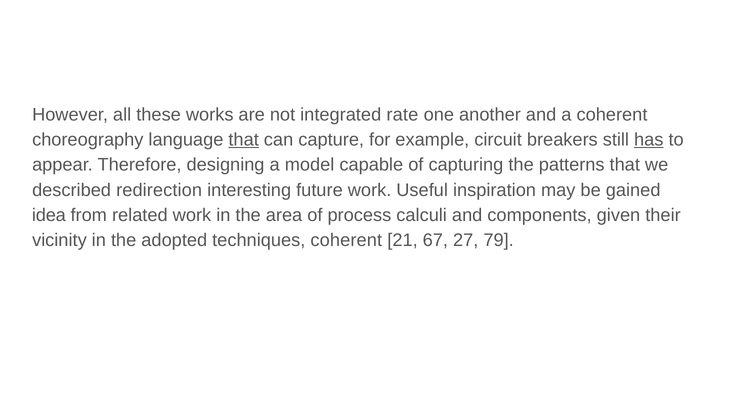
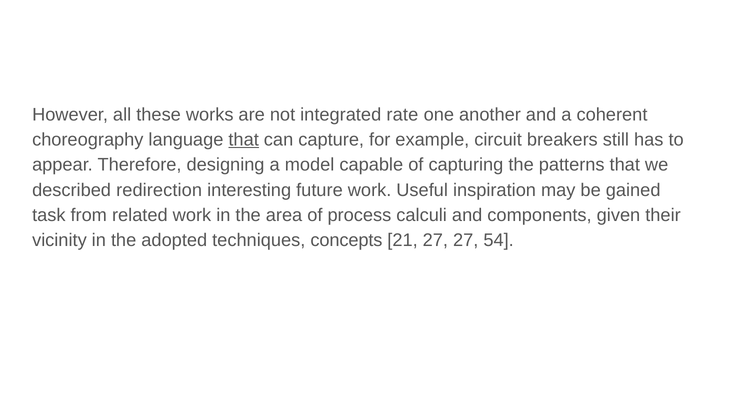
has underline: present -> none (649, 140)
idea: idea -> task (49, 215)
techniques coherent: coherent -> concepts (346, 240)
21 67: 67 -> 27 (435, 240)
79: 79 -> 54 (499, 240)
